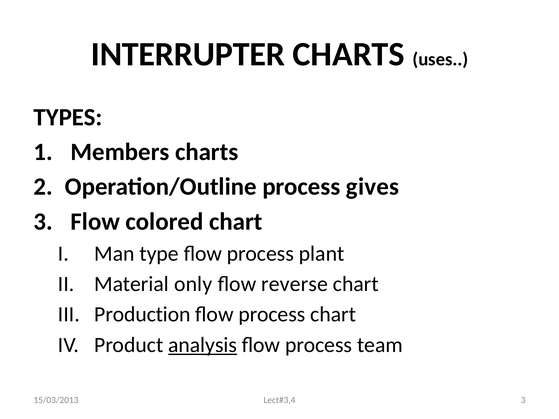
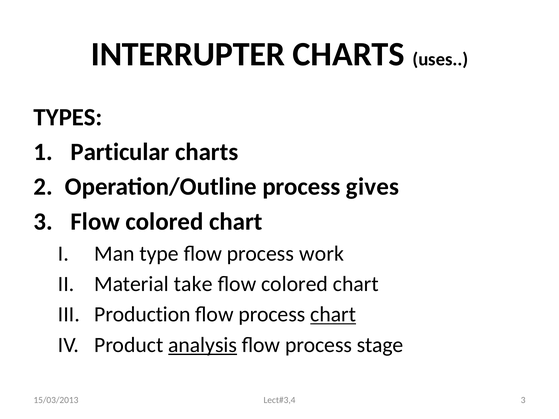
Members: Members -> Particular (120, 152)
plant: plant -> work (322, 254)
only: only -> take (193, 284)
reverse: reverse -> colored (295, 284)
chart underline: none -> present (333, 315)
team: team -> stage (380, 345)
